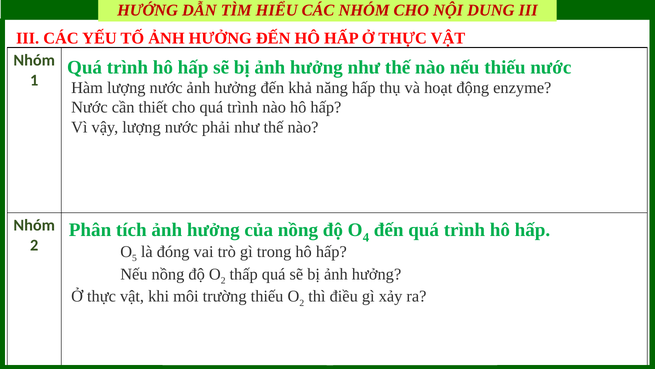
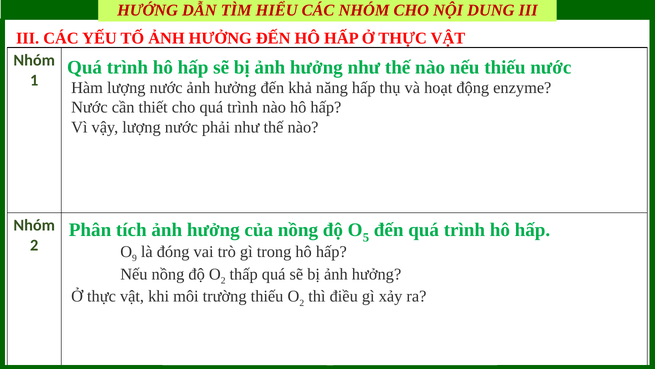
4: 4 -> 5 (366, 237)
5: 5 -> 9 (134, 258)
